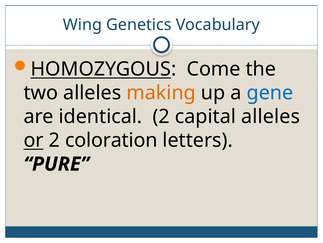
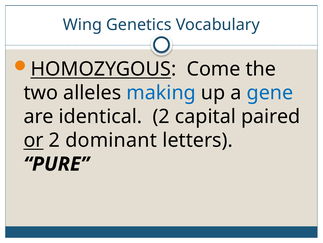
making colour: orange -> blue (161, 92)
capital alleles: alleles -> paired (271, 116)
coloration: coloration -> dominant (111, 140)
